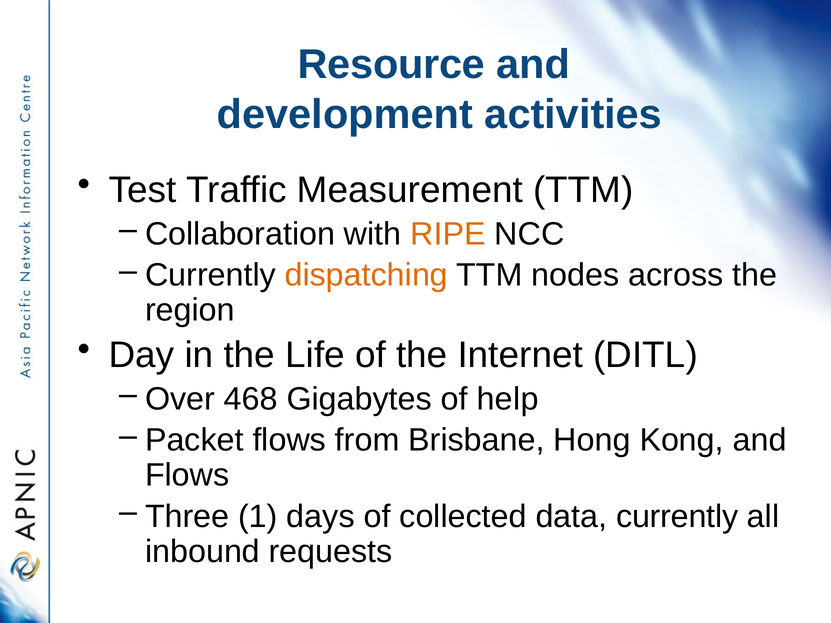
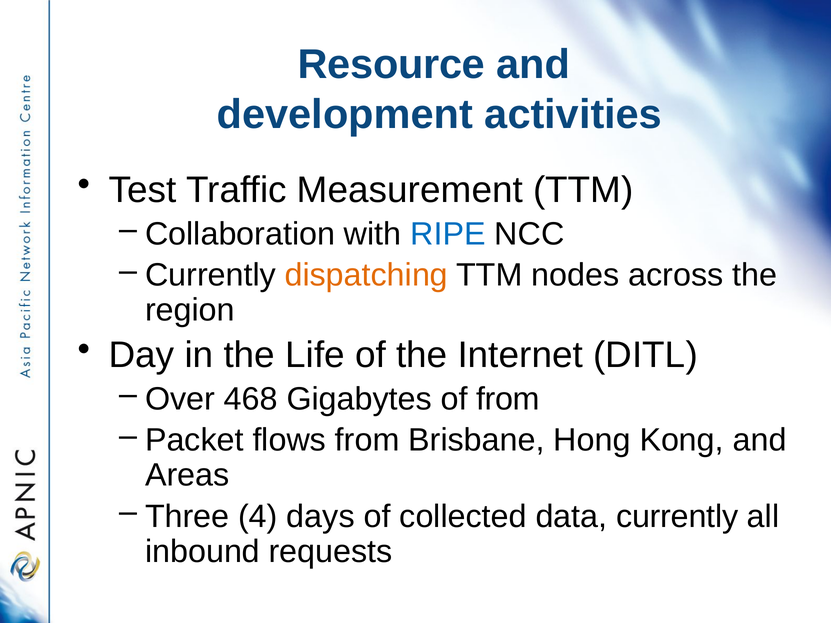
RIPE colour: orange -> blue (448, 234)
of help: help -> from (508, 399)
Flows: Flows -> Areas (187, 475)
1: 1 -> 4 (258, 517)
